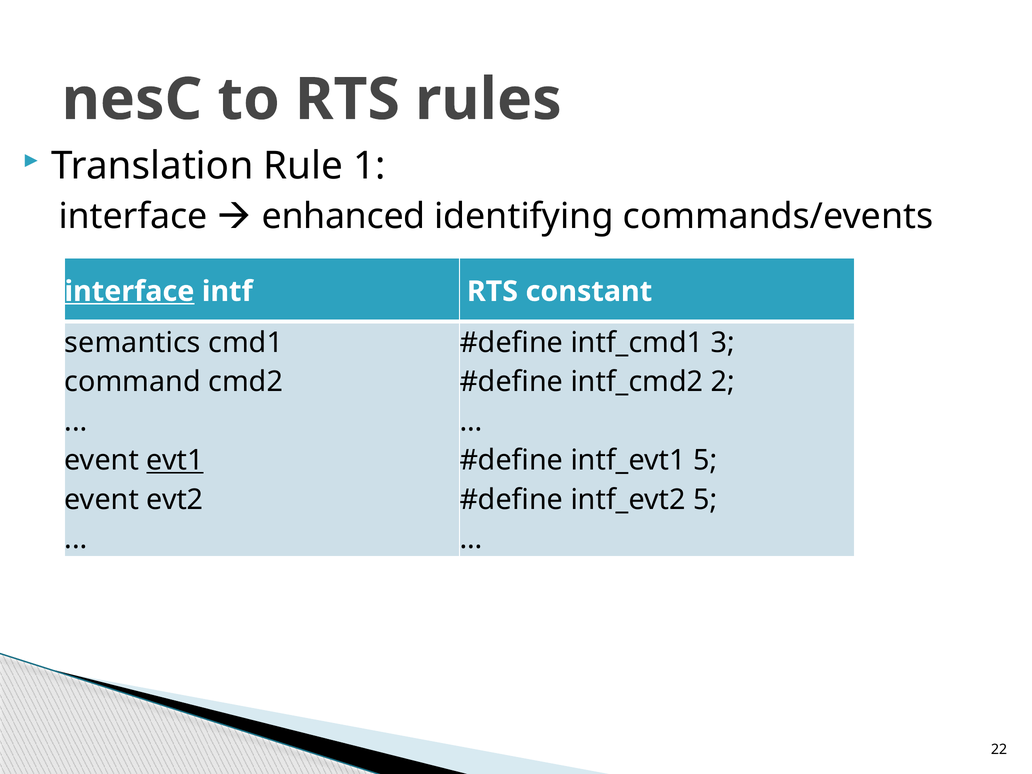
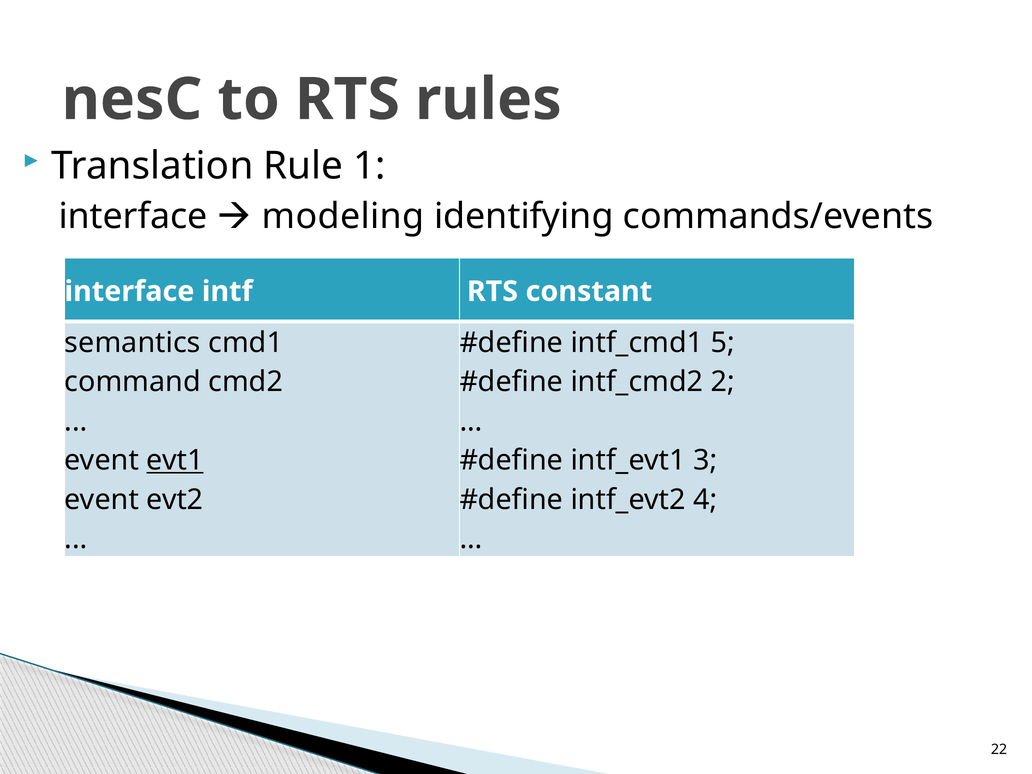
enhanced: enhanced -> modeling (343, 216)
interface underline: present -> none (129, 291)
3: 3 -> 5 (723, 343)
5: 5 -> 3 (705, 460)
5: 5 -> 4 (705, 500)
